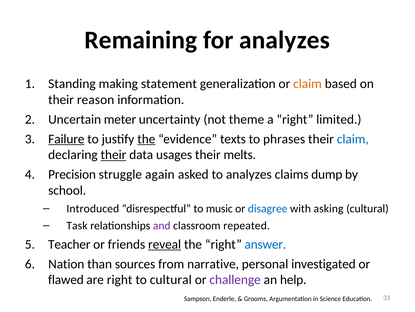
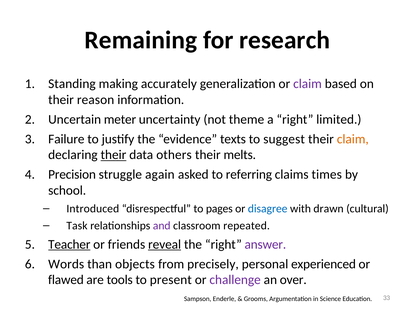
for analyzes: analyzes -> research (285, 40)
statement: statement -> accurately (169, 84)
claim colour: orange -> purple (307, 84)
Failure underline: present -> none (66, 139)
the underline: present -> none (146, 139)
phrases: phrases -> suggest (284, 139)
claim colour: blue -> orange (353, 139)
usages: usages -> others (174, 155)
to analyzes: analyzes -> referring (249, 174)
dump: dump -> times (327, 174)
music: music -> pages (219, 208)
asking: asking -> drawn (329, 208)
Teacher underline: none -> present (69, 244)
answer colour: blue -> purple (265, 244)
Nation: Nation -> Words (66, 263)
sources: sources -> objects (135, 263)
narrative: narrative -> precisely (213, 263)
investigated: investigated -> experienced (324, 263)
are right: right -> tools (120, 279)
to cultural: cultural -> present (171, 279)
help: help -> over (293, 279)
